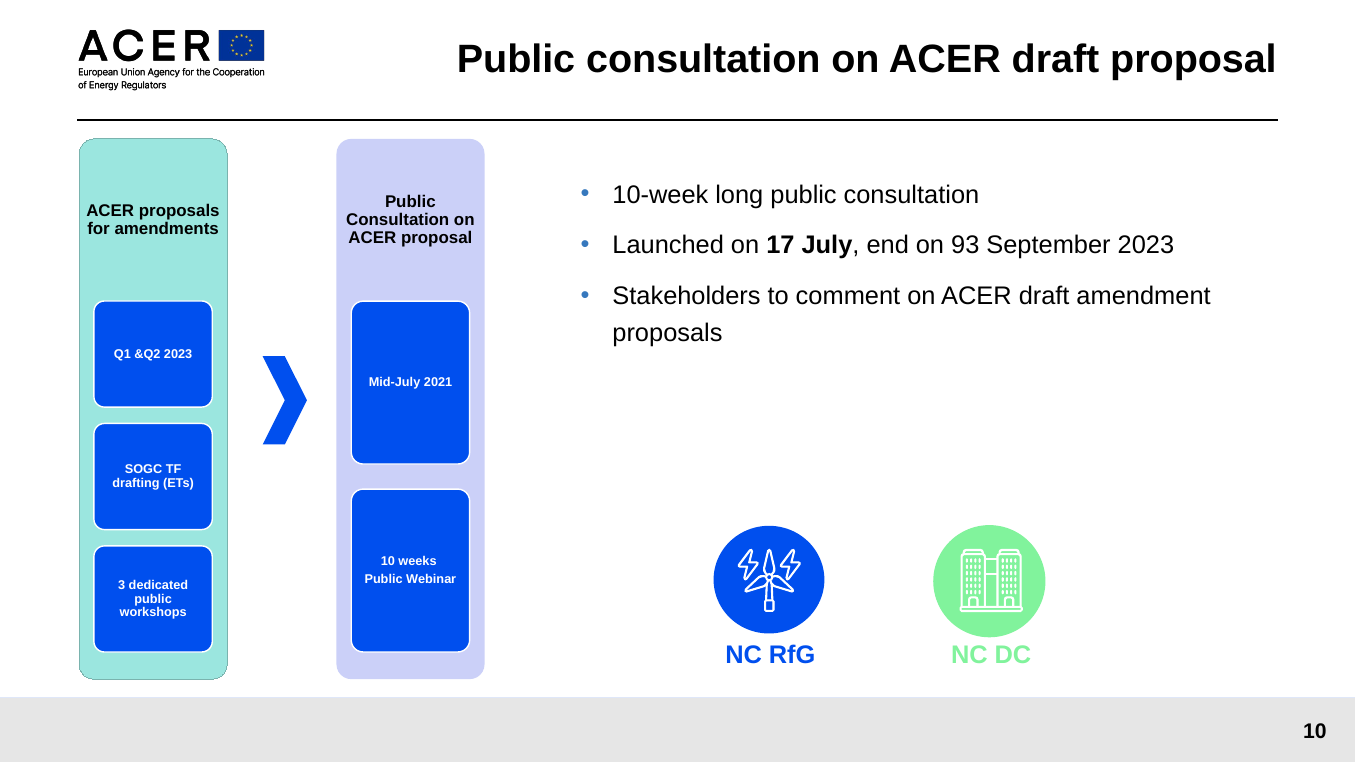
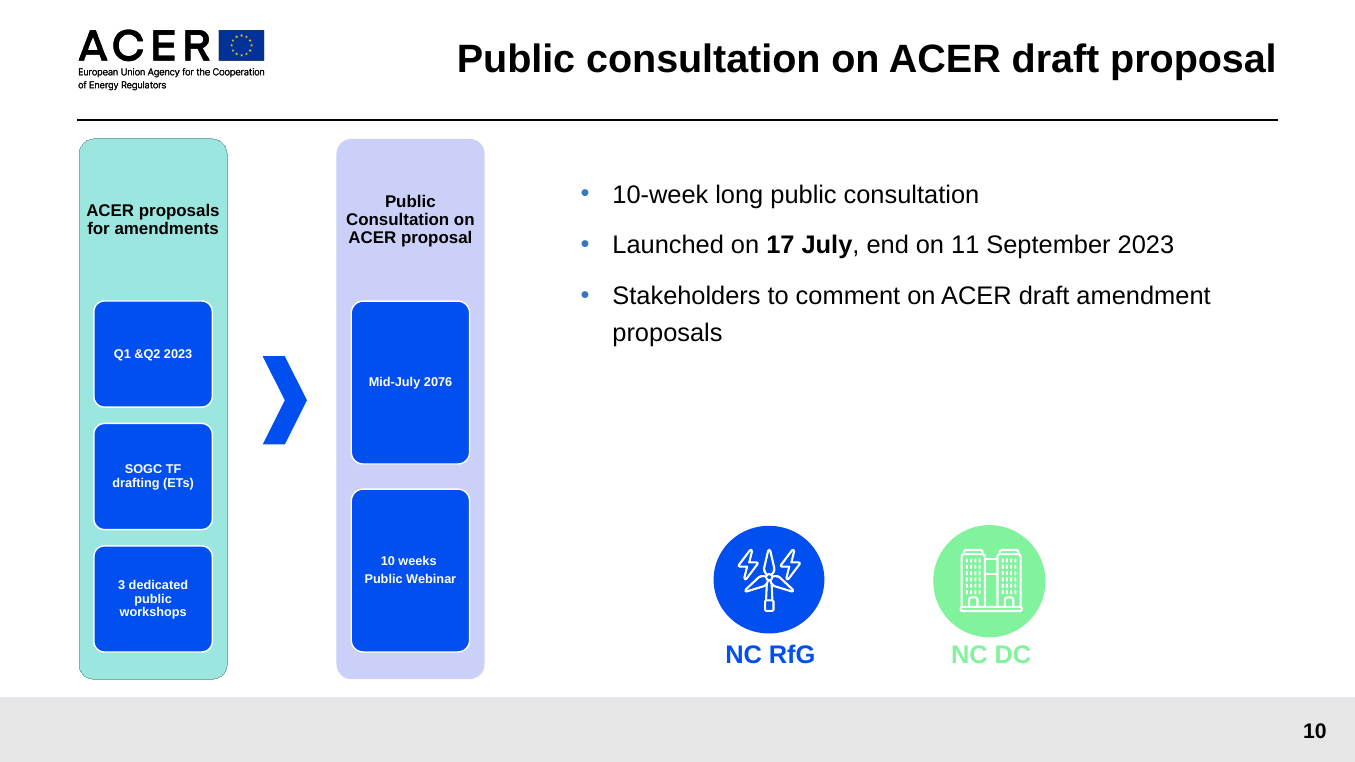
93: 93 -> 11 (965, 246)
2021: 2021 -> 2076 (438, 383)
